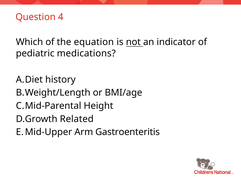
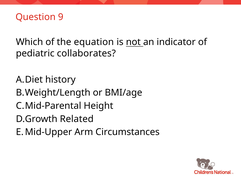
4: 4 -> 9 (61, 17)
medications: medications -> collaborates (86, 53)
Gastroenteritis: Gastroenteritis -> Circumstances (128, 132)
